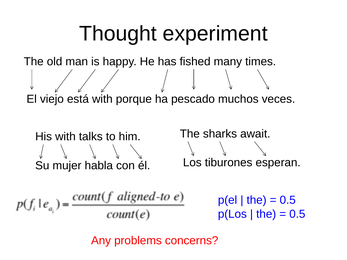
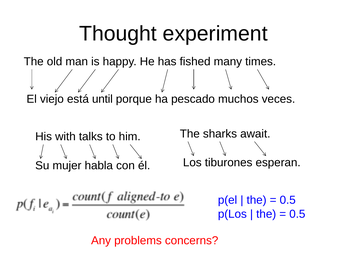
está with: with -> until (102, 99)
